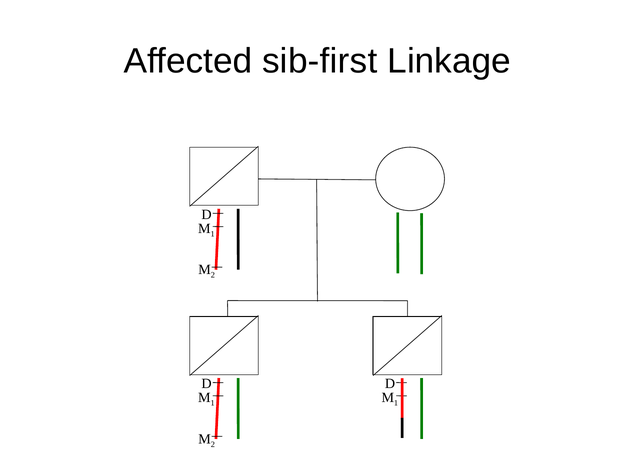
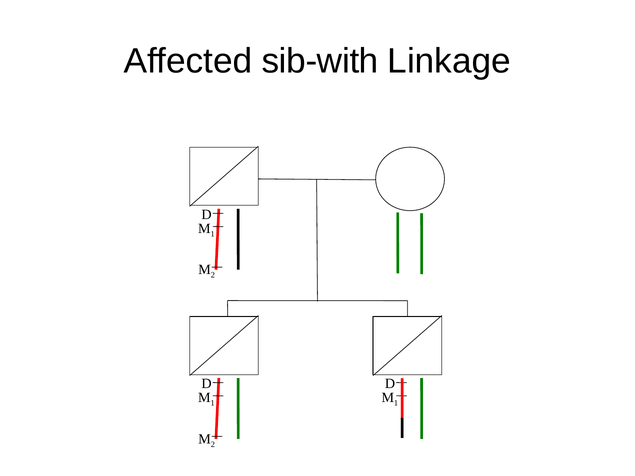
sib-first: sib-first -> sib-with (320, 61)
